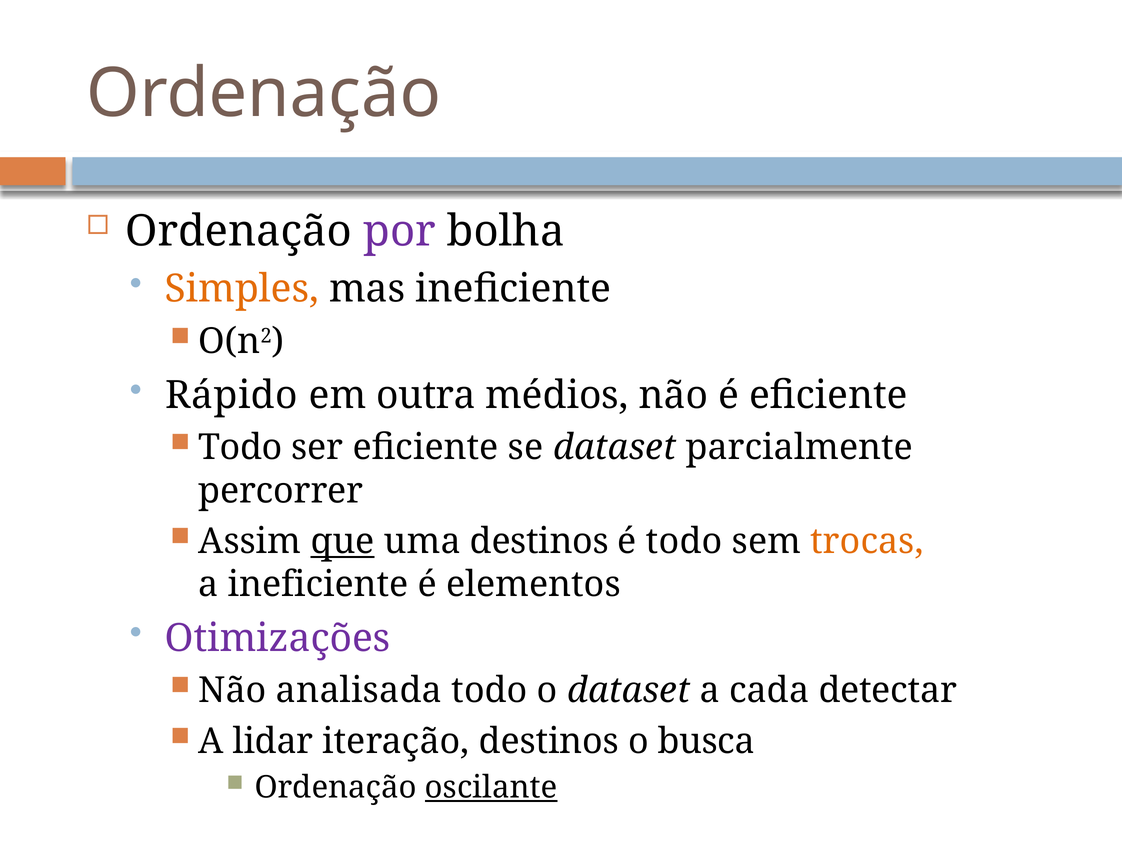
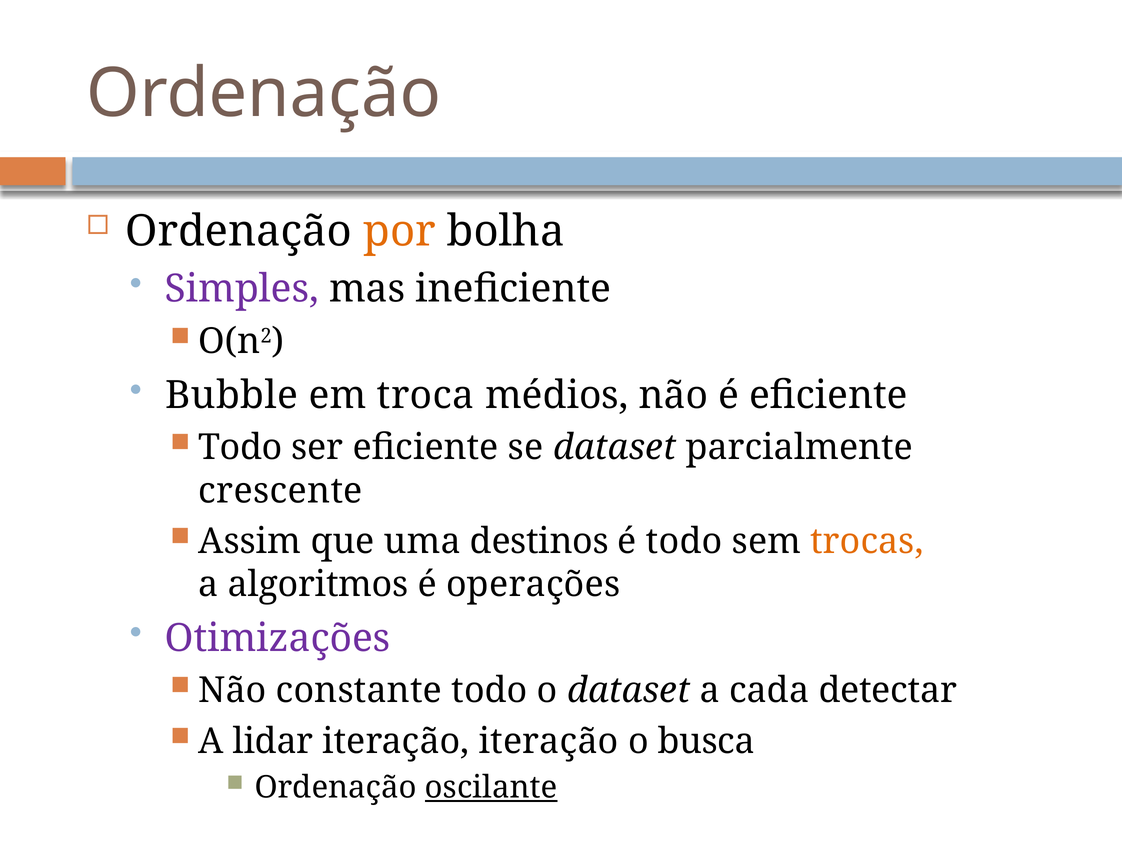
por colour: purple -> orange (400, 231)
Simples colour: orange -> purple (242, 289)
Rápido: Rápido -> Bubble (232, 395)
outra: outra -> troca (426, 395)
percorrer: percorrer -> crescente (281, 490)
que underline: present -> none (343, 541)
a ineficiente: ineficiente -> algoritmos (318, 584)
elementos: elementos -> operações (533, 584)
analisada: analisada -> constante (359, 690)
iteração destinos: destinos -> iteração (549, 741)
